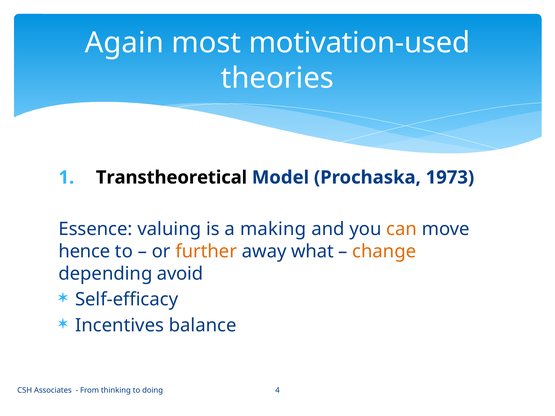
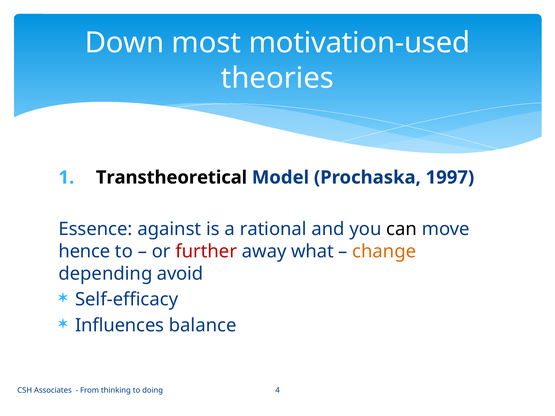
Again: Again -> Down (124, 43)
1973: 1973 -> 1997 (450, 178)
valuing: valuing -> against (169, 229)
making: making -> rational (273, 229)
can colour: orange -> black (402, 229)
further colour: orange -> red (206, 252)
Incentives: Incentives -> Influences (120, 326)
